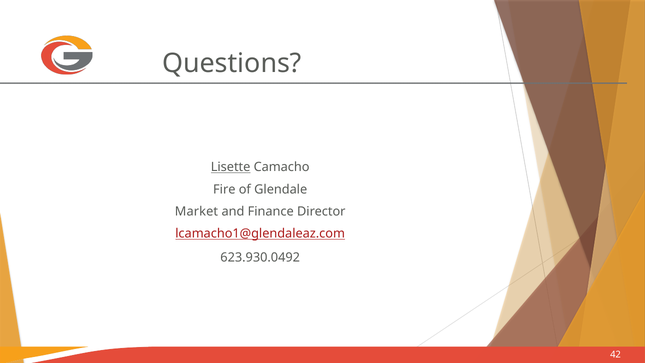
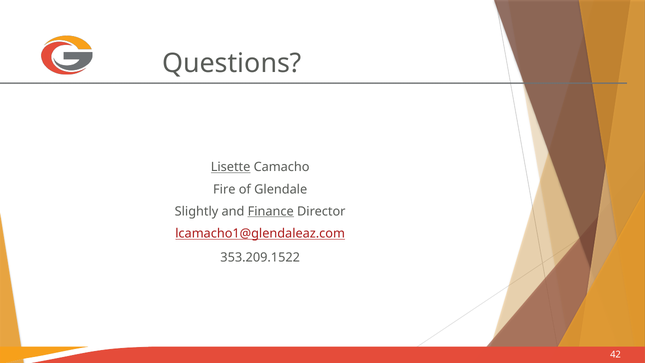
Market: Market -> Slightly (197, 211)
Finance underline: none -> present (271, 211)
623.930.0492: 623.930.0492 -> 353.209.1522 (260, 257)
